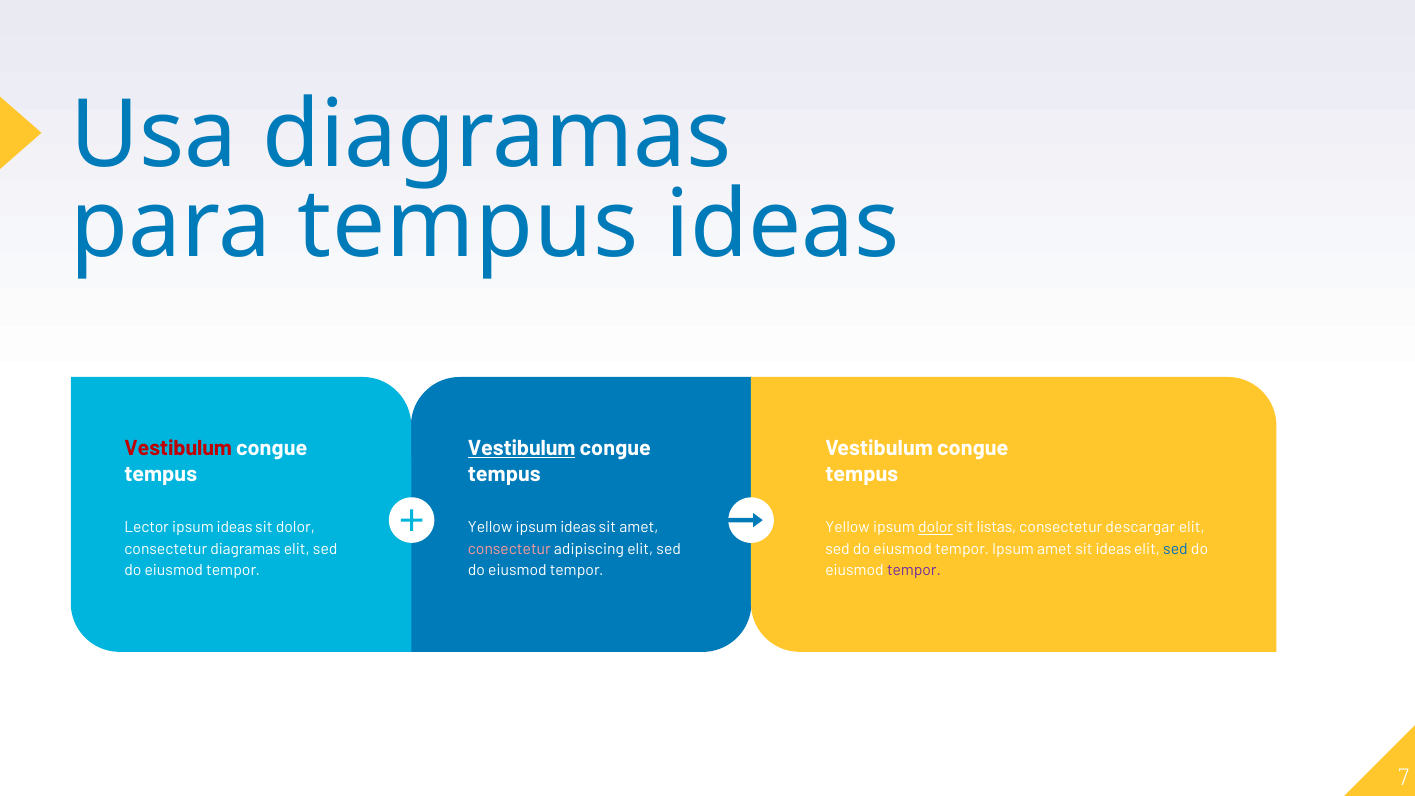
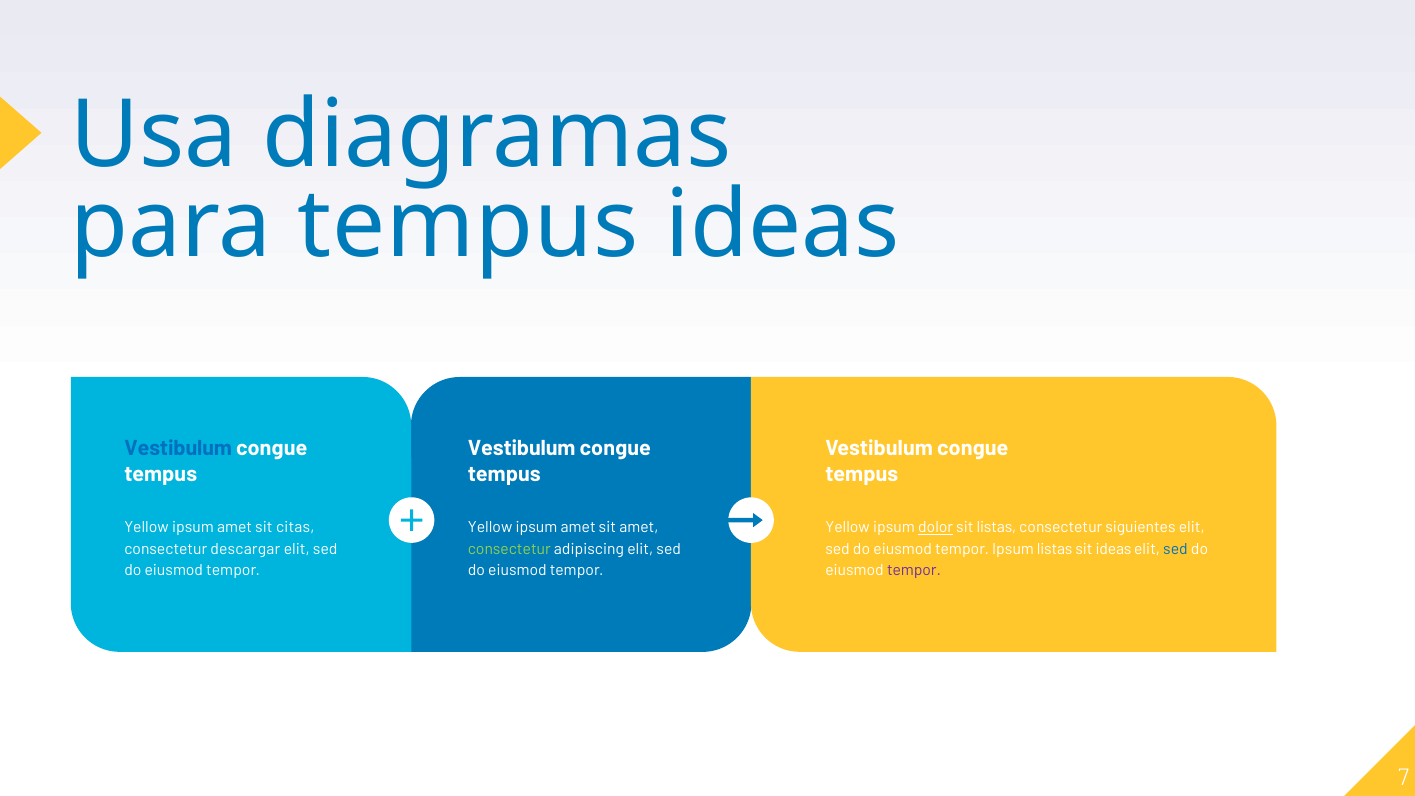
Vestibulum colour: red -> blue (178, 448)
Vestibulum underline: present -> none (522, 448)
Lector: Lector -> Yellow (147, 527)
ideas: ideas -> amet (235, 527)
sit dolor: dolor -> citas (295, 527)
ideas: ideas -> amet (578, 527)
descargar: descargar -> siguientes (1141, 527)
consectetur diagramas: diagramas -> descargar (245, 549)
consectetur colour: pink -> light green (509, 549)
Ipsum amet: amet -> listas (1055, 549)
